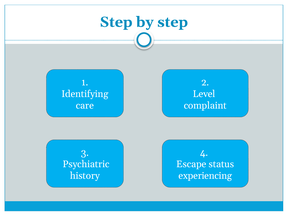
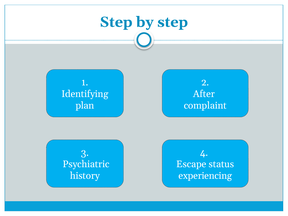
Level: Level -> After (204, 94)
care: care -> plan (85, 105)
